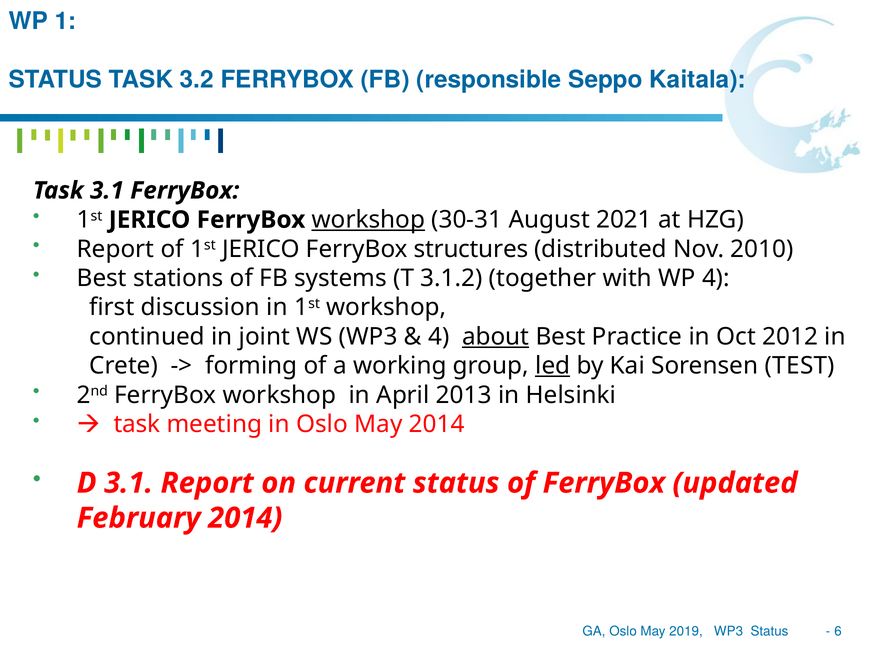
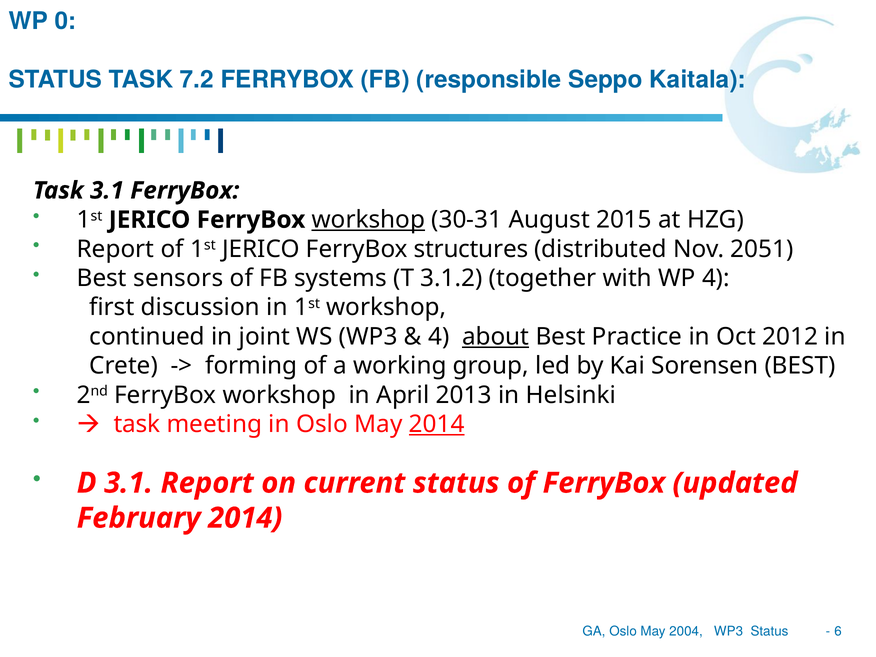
1: 1 -> 0 (66, 21)
3.2: 3.2 -> 7.2 (197, 80)
2021: 2021 -> 2015 (624, 220)
2010: 2010 -> 2051 (762, 249)
stations: stations -> sensors (178, 278)
led underline: present -> none (553, 366)
Sorensen TEST: TEST -> BEST (800, 366)
2014 underline: none -> present (437, 424)
2019: 2019 -> 2004 (686, 631)
